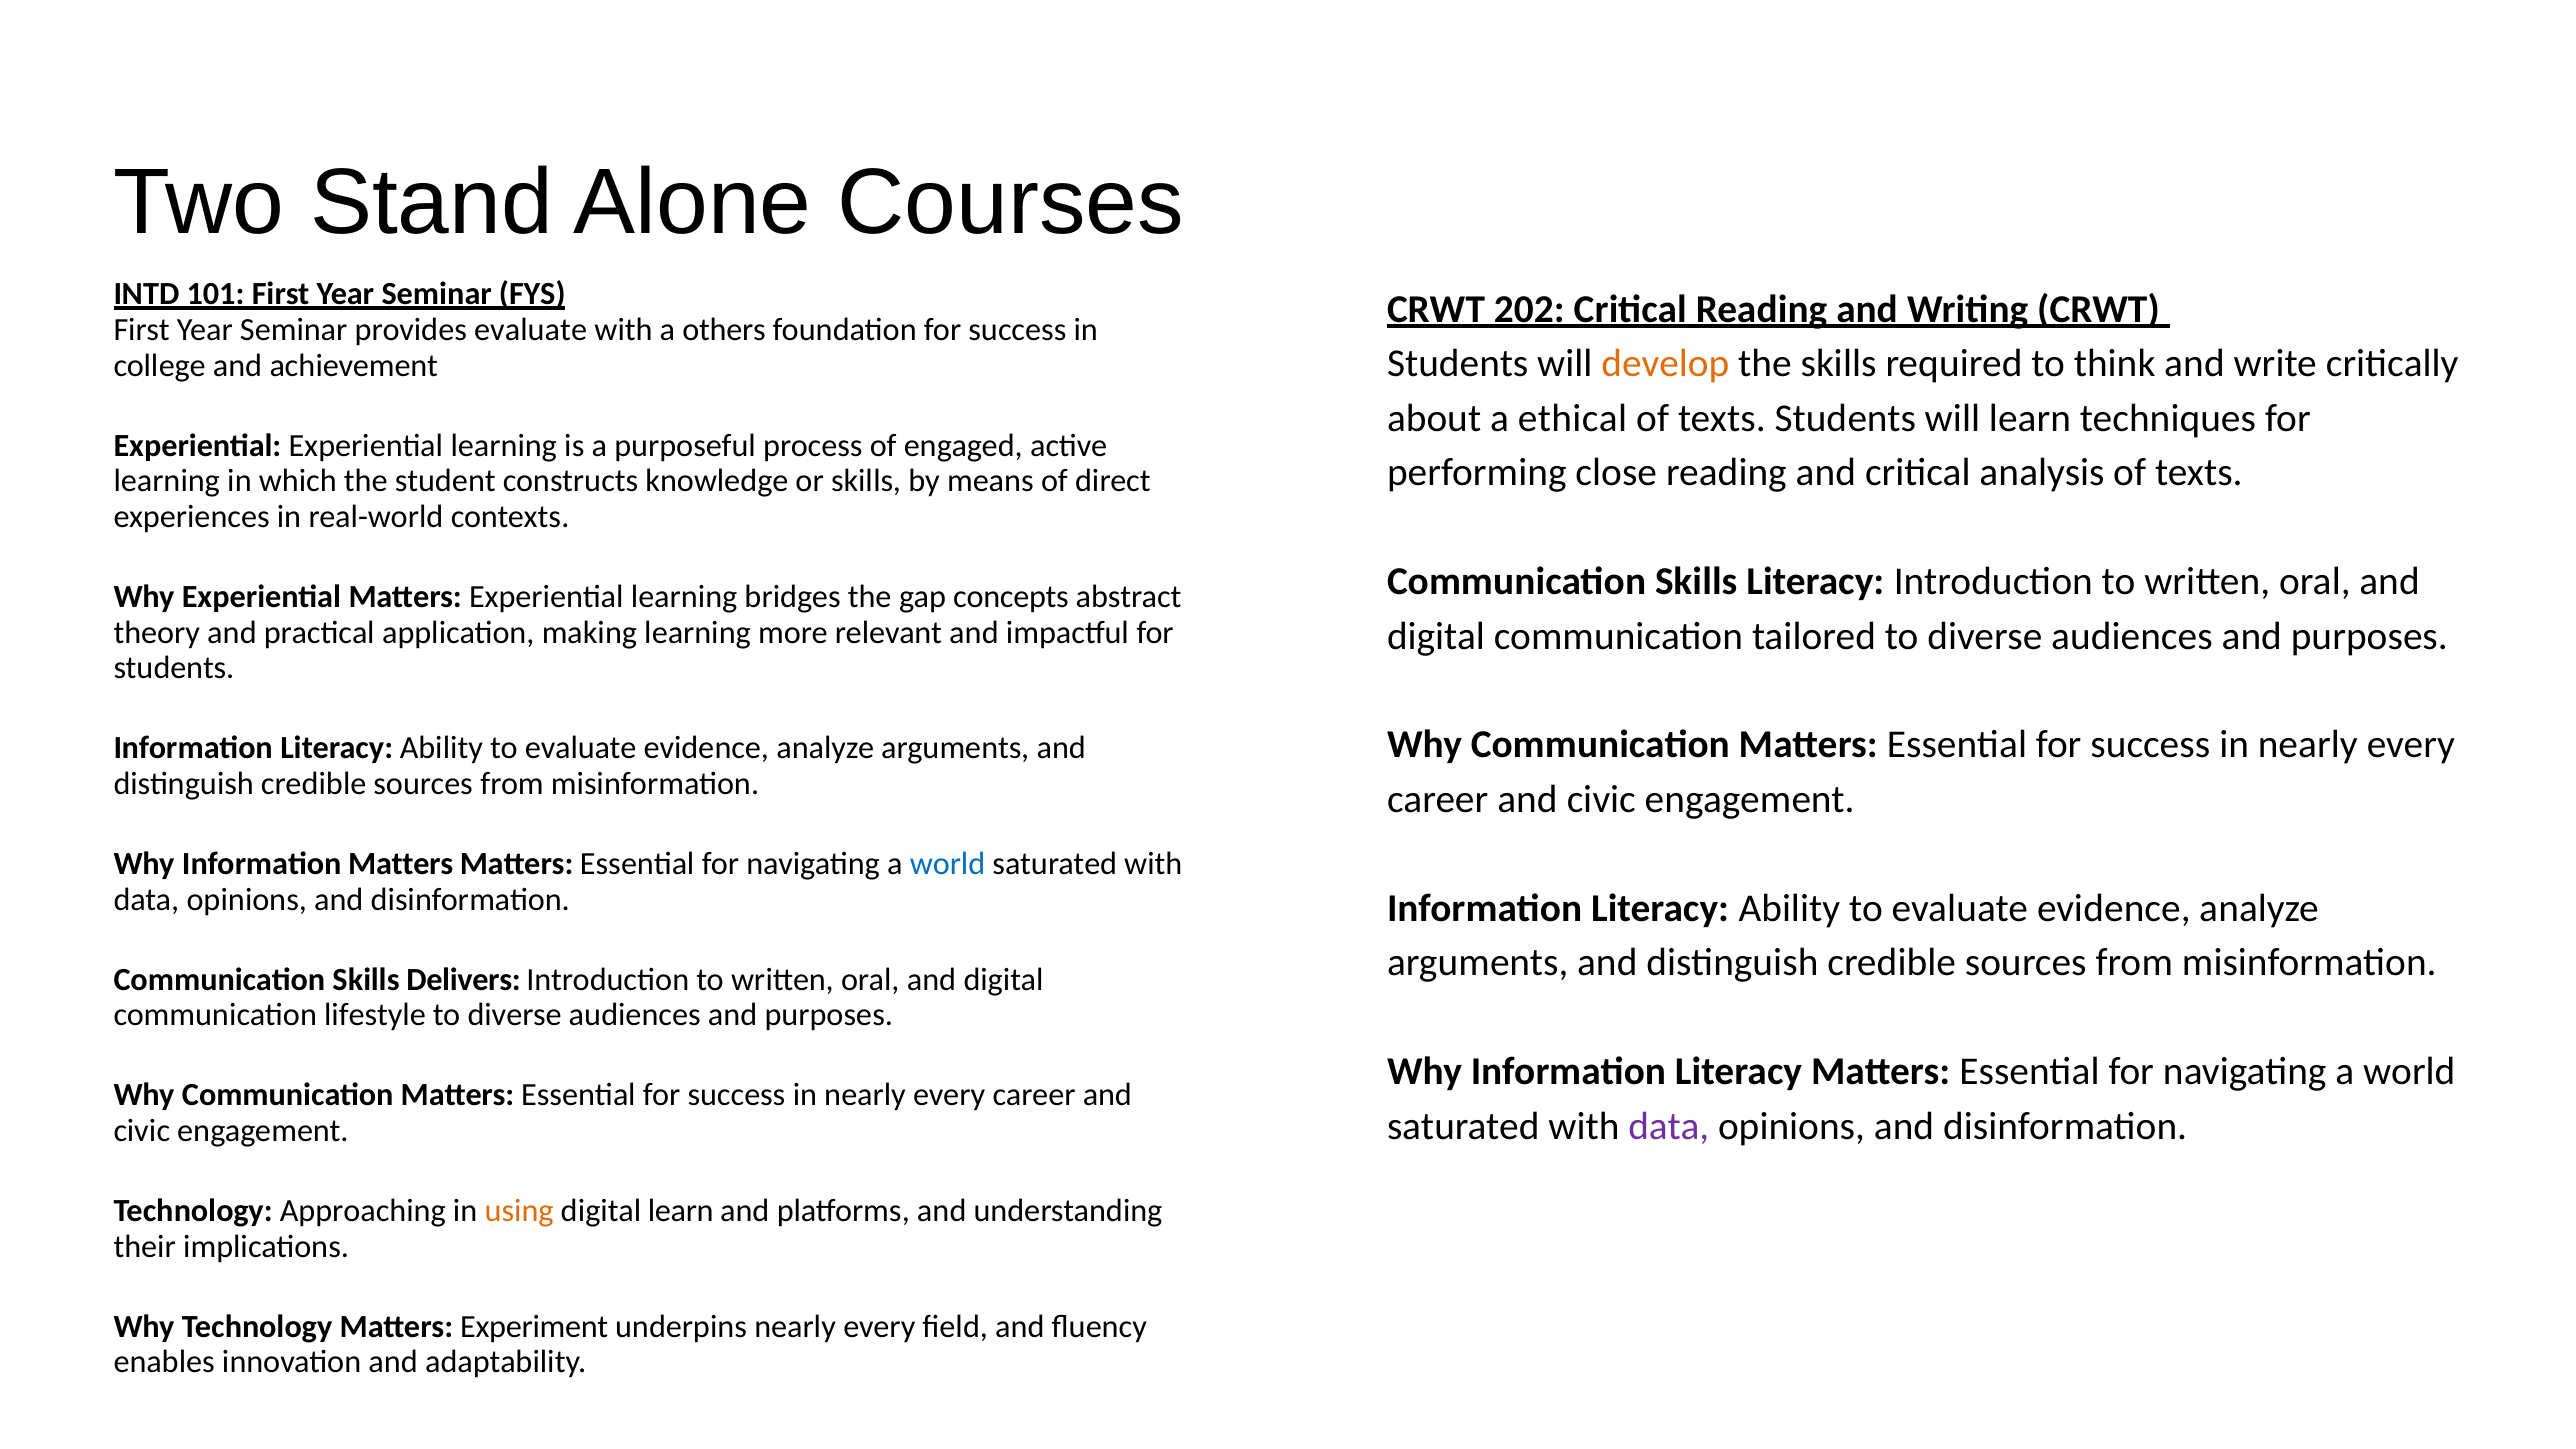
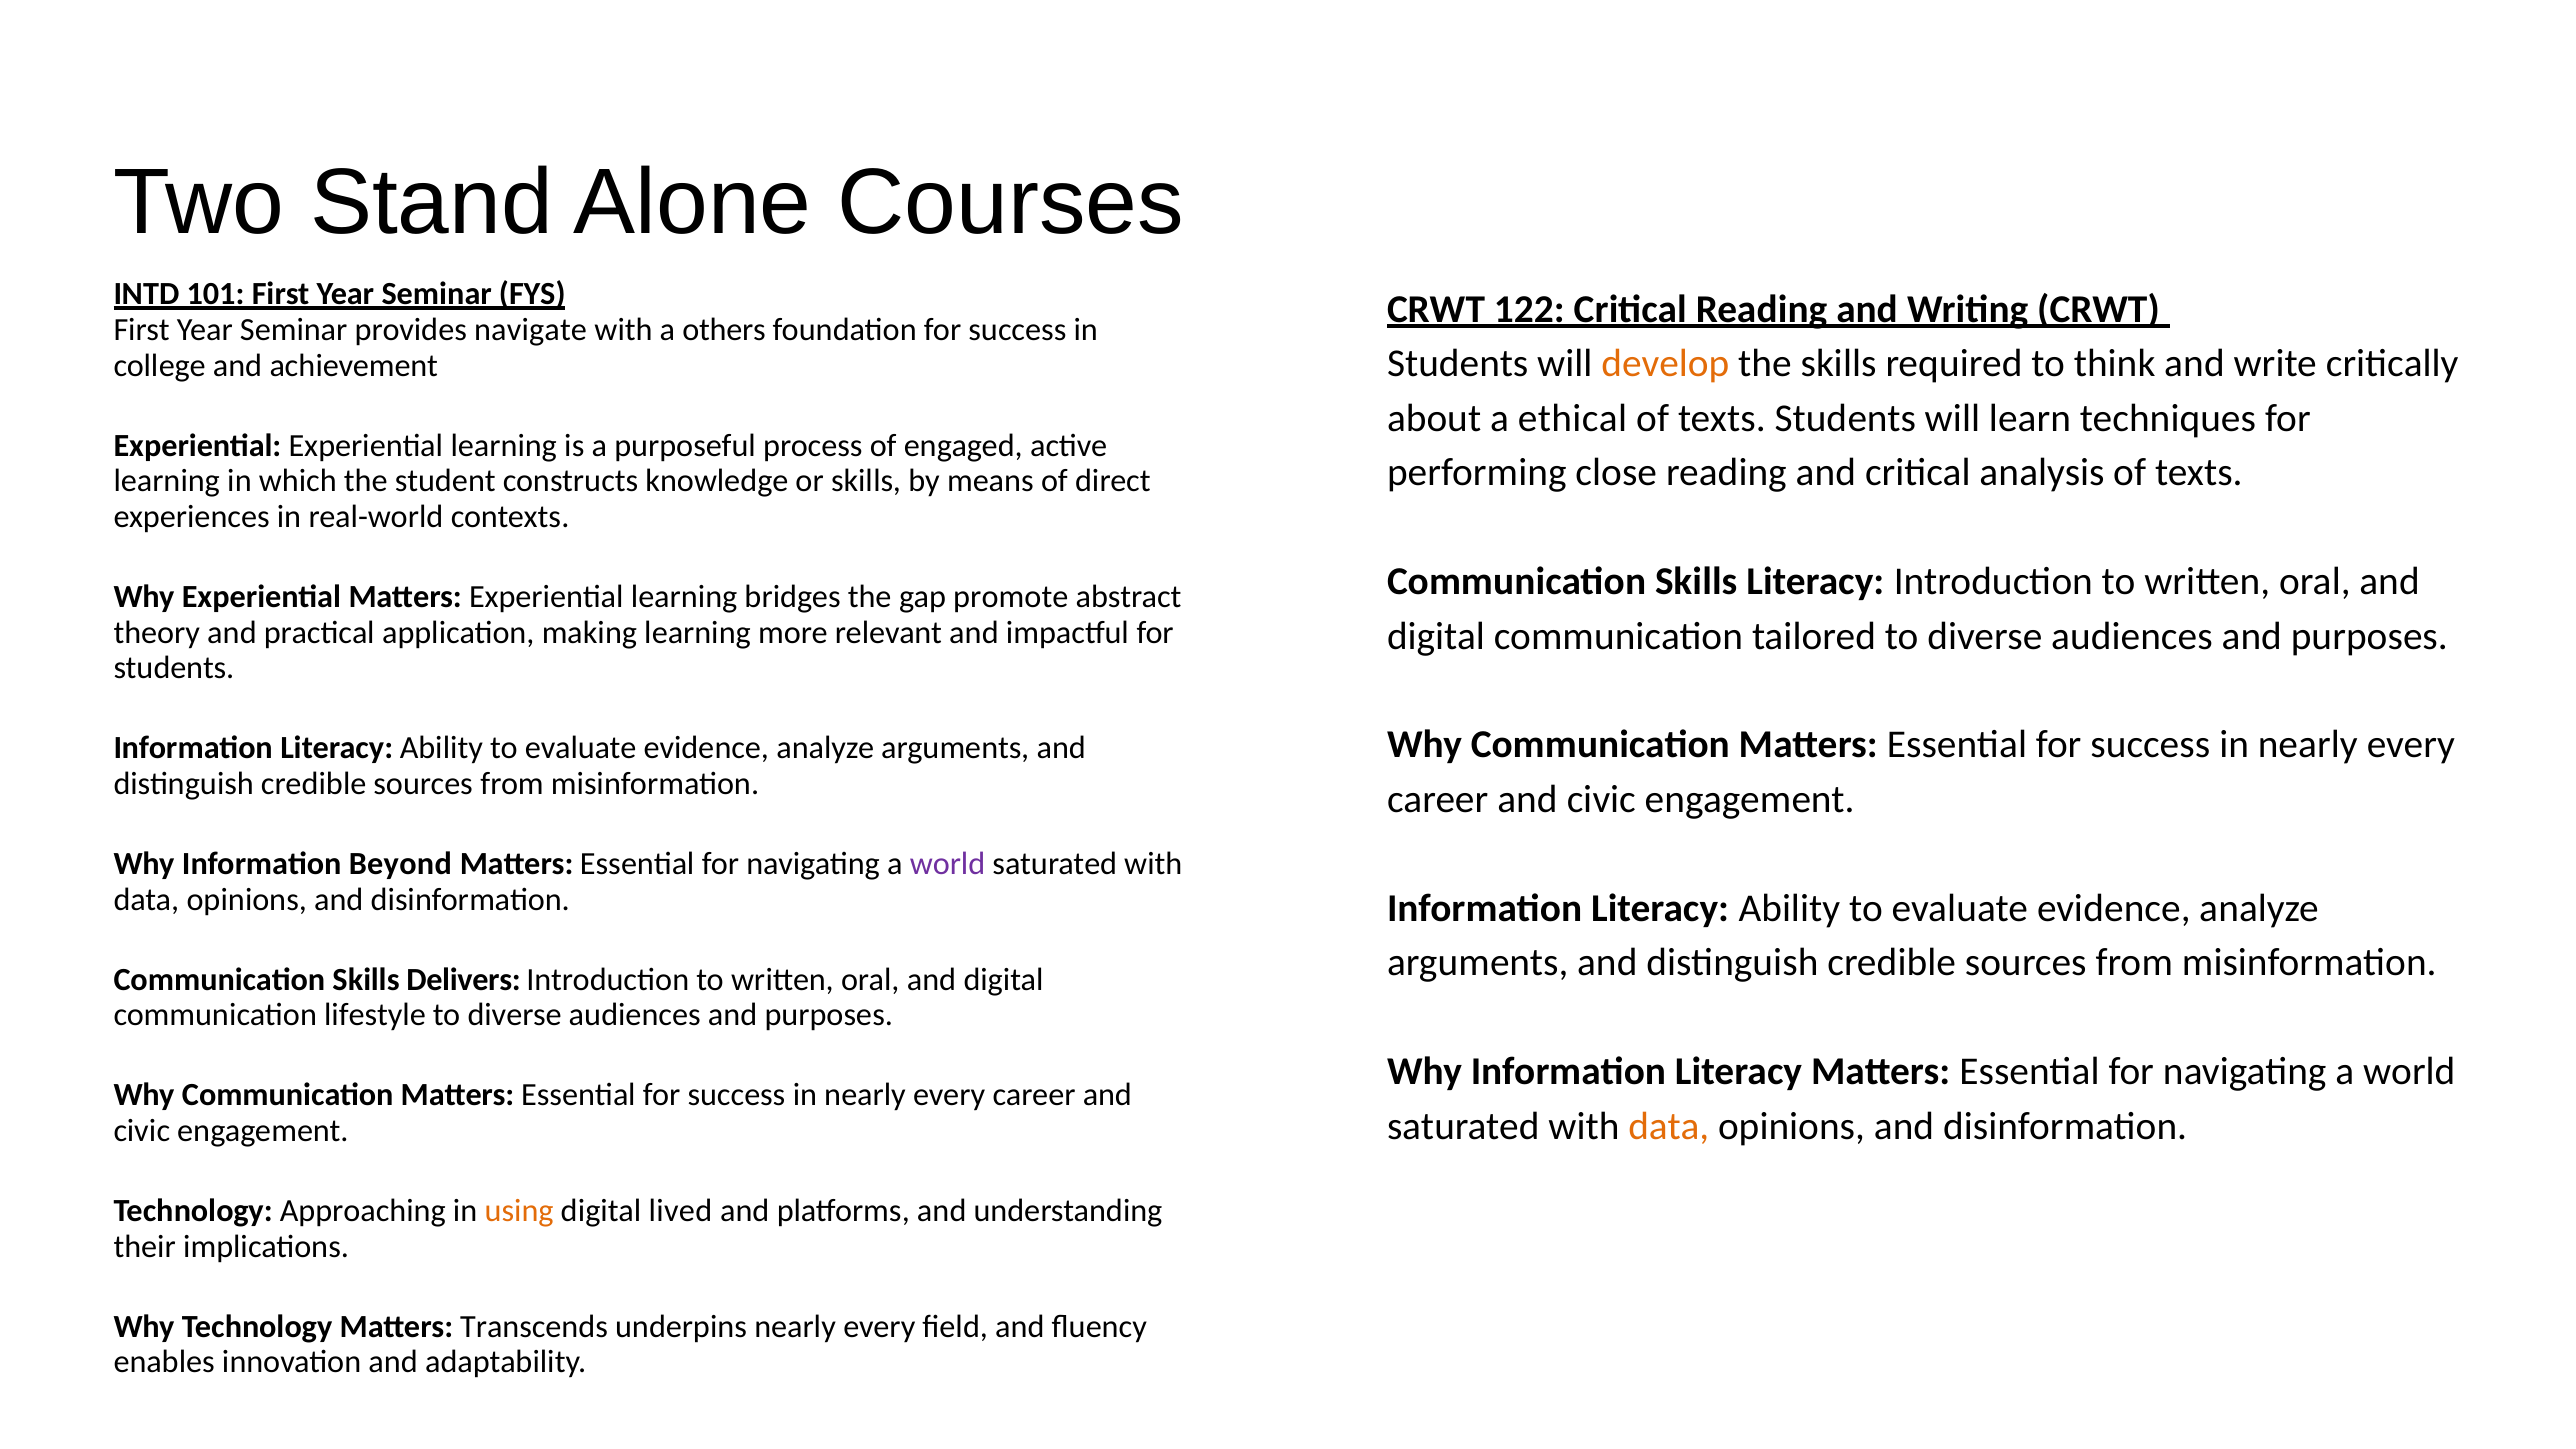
202: 202 -> 122 (1529, 309)
provides evaluate: evaluate -> navigate (531, 330)
concepts: concepts -> promote (1011, 597)
Information Matters: Matters -> Beyond (400, 864)
world colour: blue -> purple (948, 864)
data colour: purple -> orange (1669, 1126)
digital learn: learn -> lived (680, 1211)
Experiment: Experiment -> Transcends (534, 1327)
